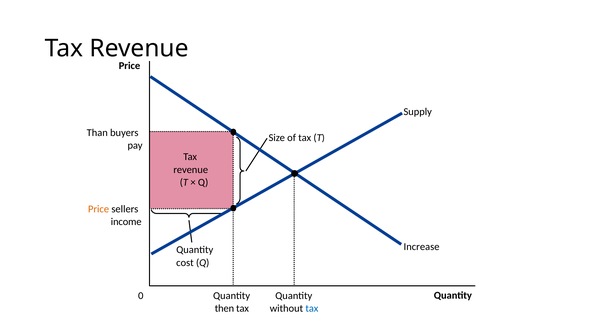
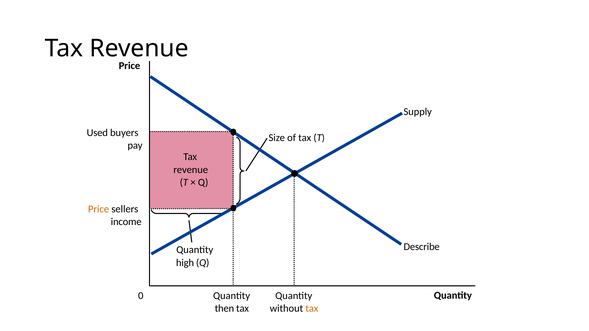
Than: Than -> Used (97, 133)
Increase: Increase -> Describe (422, 247)
cost: cost -> high (185, 263)
tax colour: blue -> orange (312, 309)
